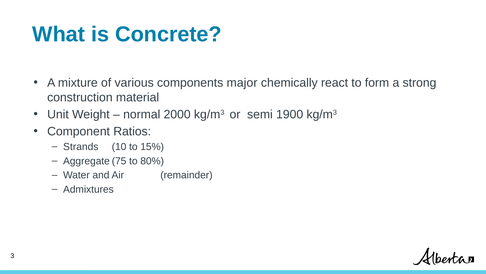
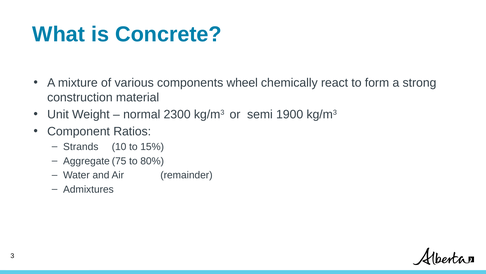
major: major -> wheel (242, 83)
2000: 2000 -> 2300 (177, 114)
